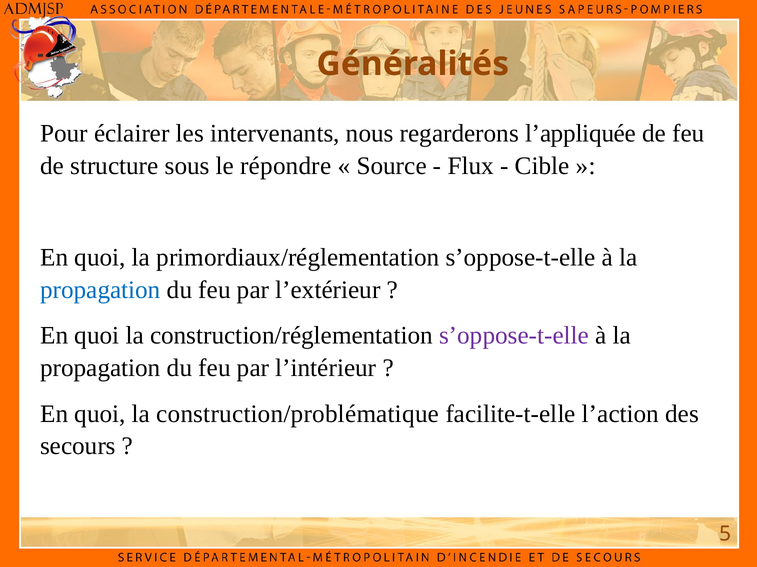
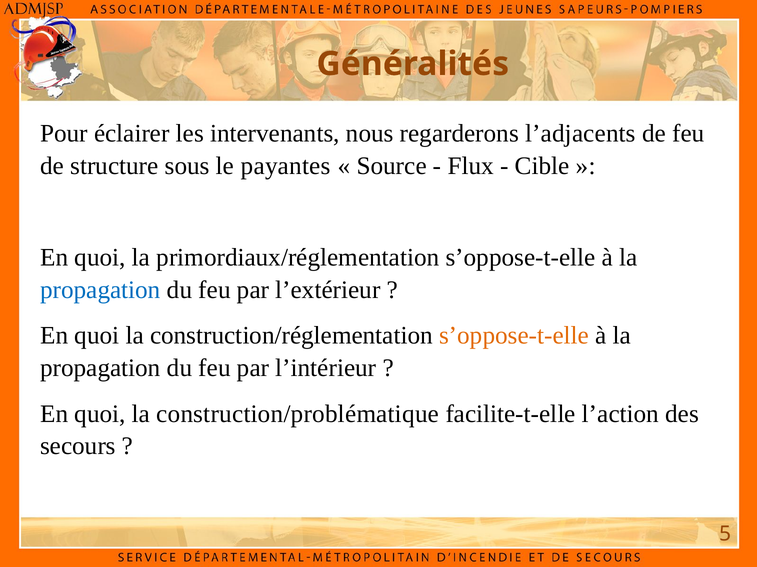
l’appliquée: l’appliquée -> l’adjacents (580, 134)
répondre: répondre -> payantes (286, 166)
s’oppose-t-elle colour: purple -> orange (514, 336)
